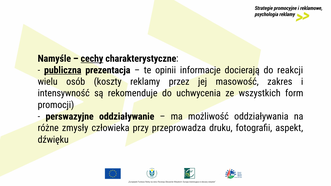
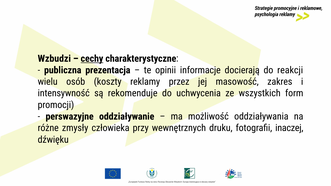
Namyśle: Namyśle -> Wzbudzi (54, 59)
publiczna underline: present -> none (63, 70)
przeprowadza: przeprowadza -> wewnętrznych (179, 128)
aspekt: aspekt -> inaczej (289, 128)
